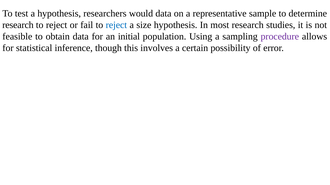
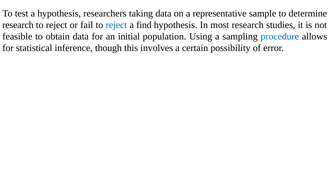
would: would -> taking (141, 14)
size: size -> find (144, 25)
procedure colour: purple -> blue (280, 37)
